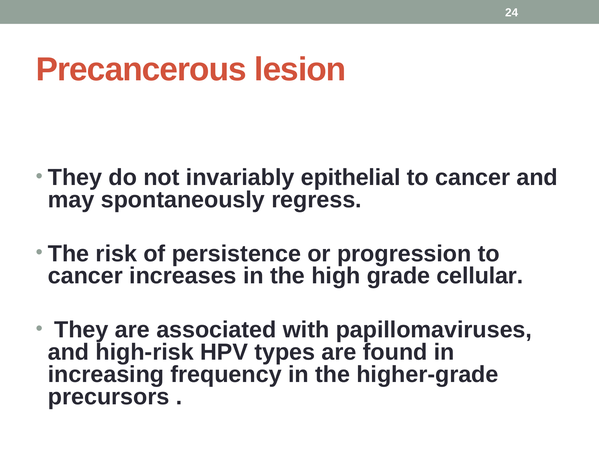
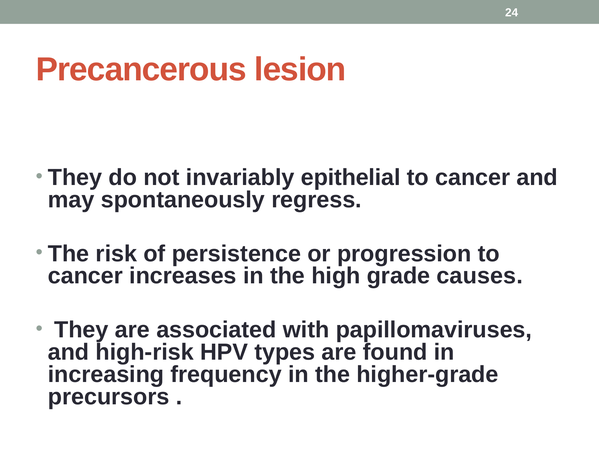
cellular: cellular -> causes (480, 276)
